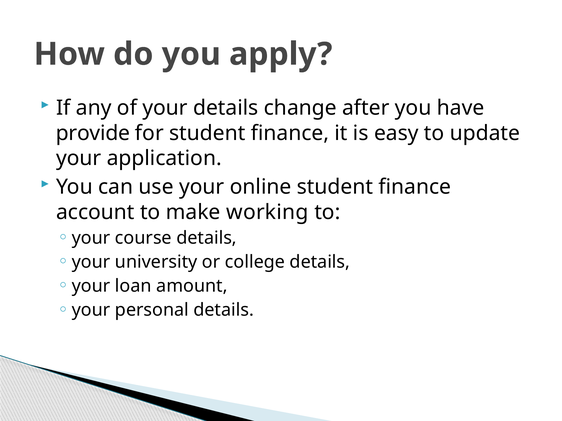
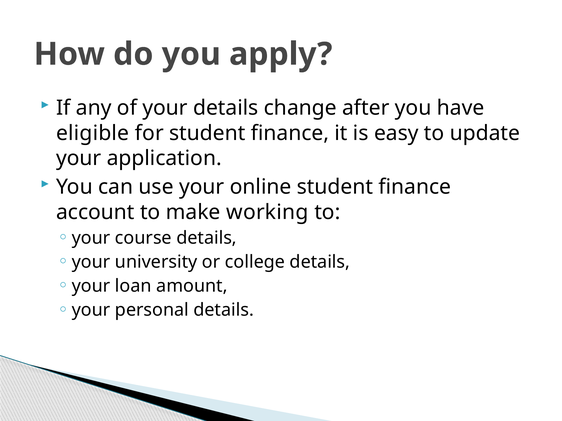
provide: provide -> eligible (93, 133)
